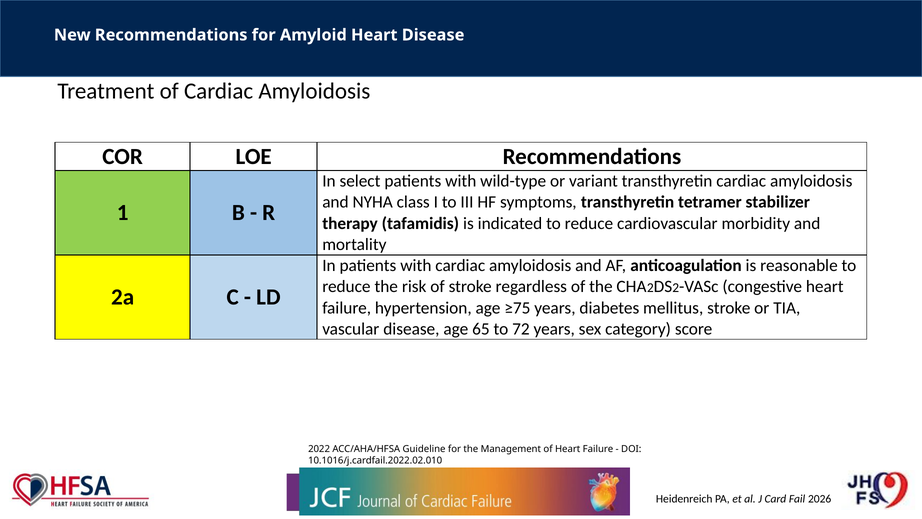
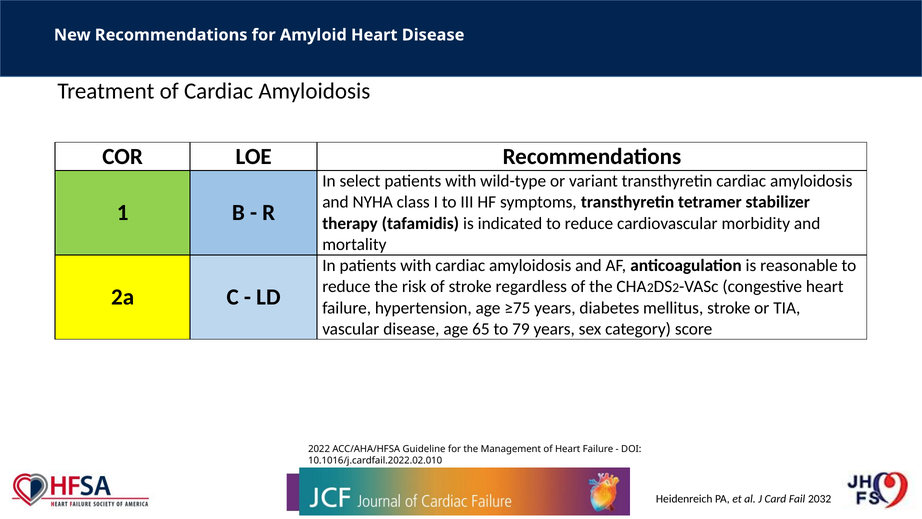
72: 72 -> 79 (521, 329)
2026: 2026 -> 2032 (820, 498)
